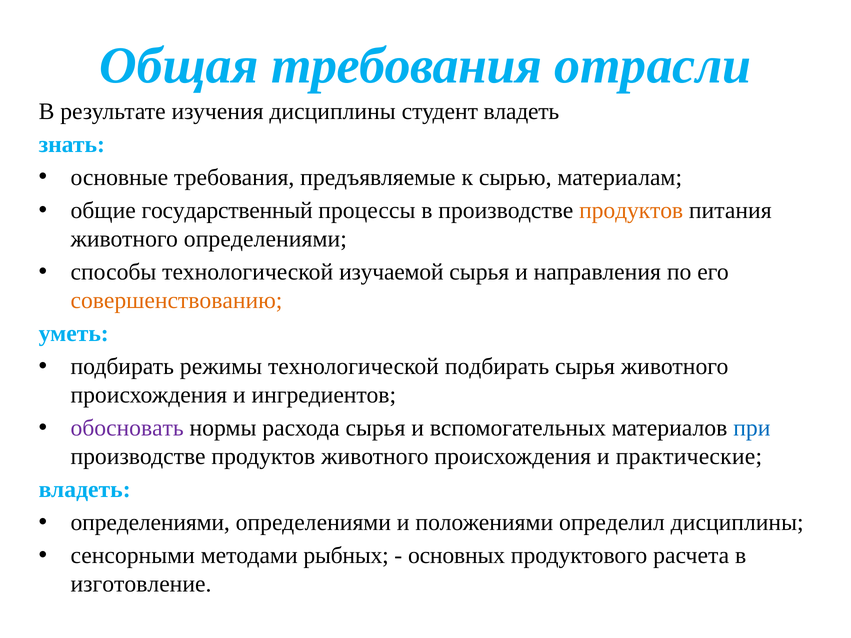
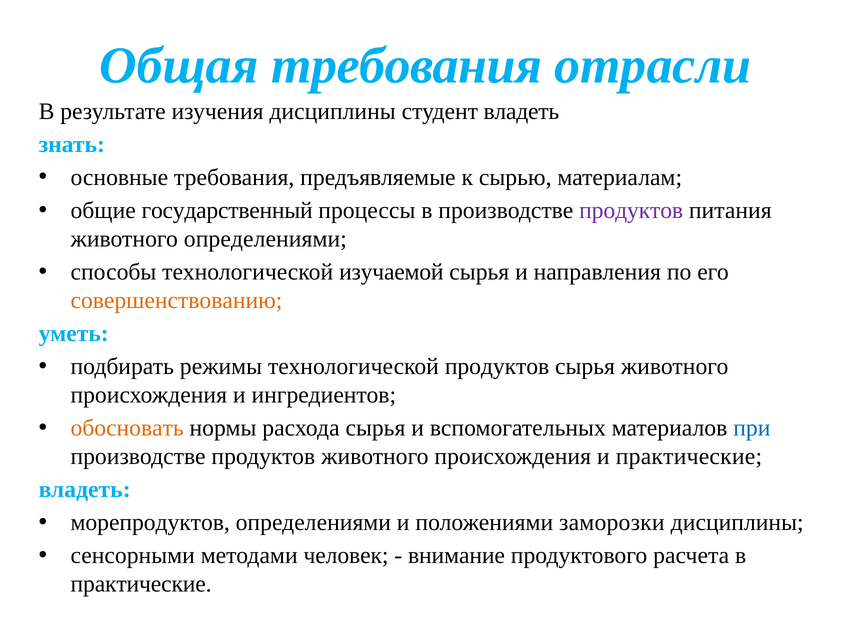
продуктов colour: orange -> purple (631, 211)
технологической подбирать: подбирать -> продуктов (497, 367)
обосновать colour: purple -> orange (127, 428)
определениями: определениями -> морепродуктов (150, 523)
определил: определил -> заморозки (612, 523)
рыбных: рыбных -> человек (346, 556)
основных: основных -> внимание (456, 556)
изготовление: изготовление -> практические (141, 584)
